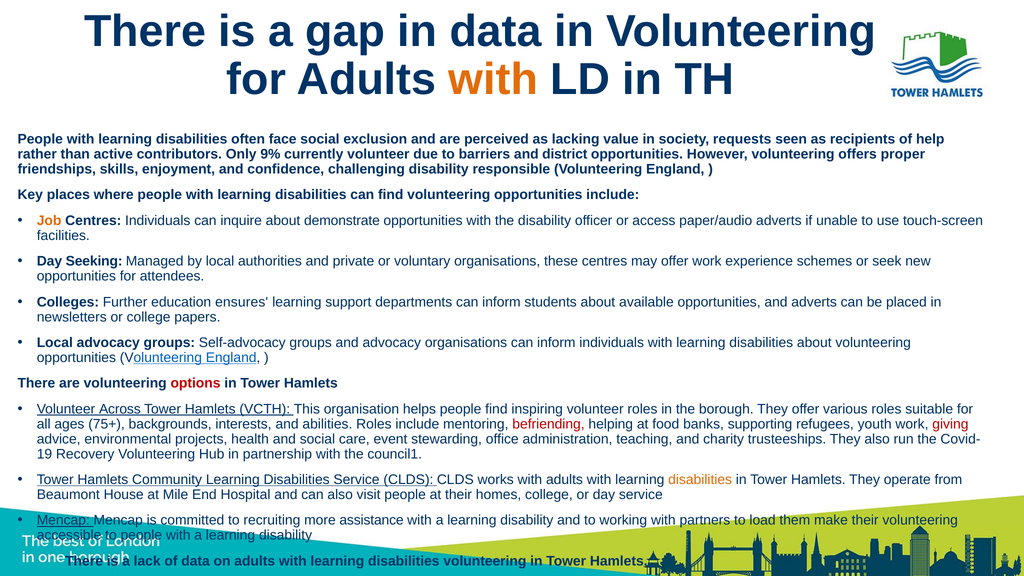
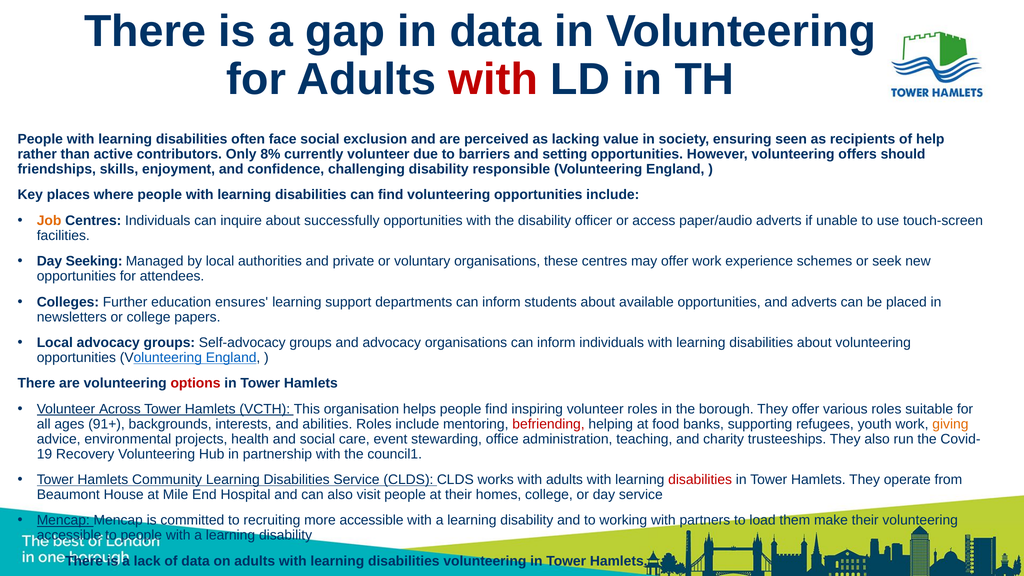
with colour: orange -> red (493, 80)
requests: requests -> ensuring (742, 139)
9%: 9% -> 8% (270, 154)
district: district -> setting (565, 154)
proper: proper -> should (903, 154)
demonstrate: demonstrate -> successfully (342, 221)
75+: 75+ -> 91+ (107, 424)
giving colour: red -> orange (950, 424)
disabilities colour: orange -> red (700, 480)
more assistance: assistance -> accessible (372, 520)
